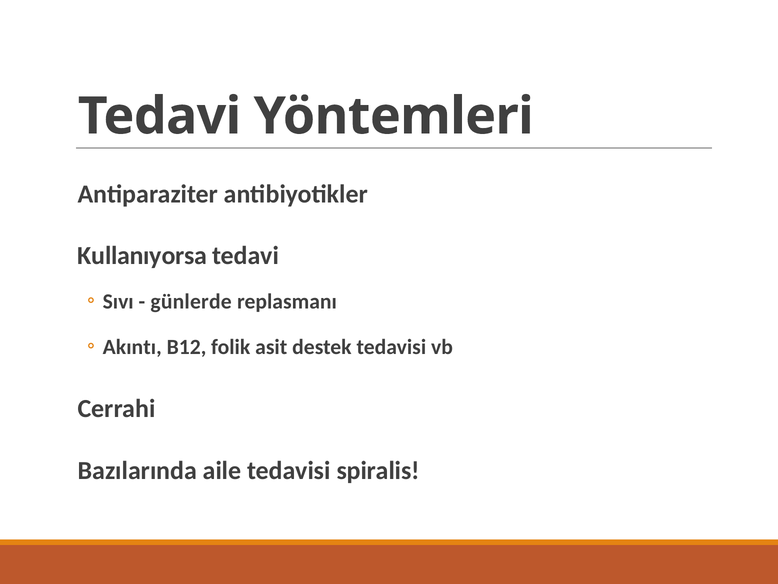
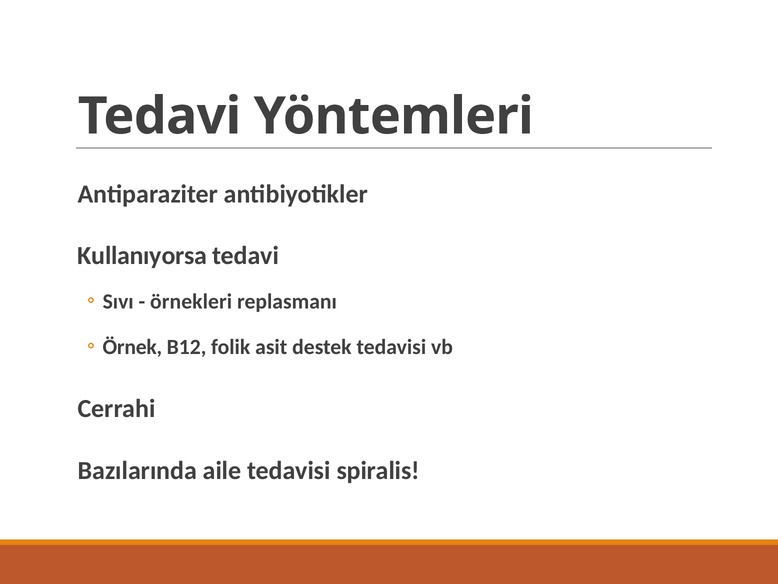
günlerde: günlerde -> örnekleri (191, 301)
Akıntı: Akıntı -> Örnek (132, 347)
